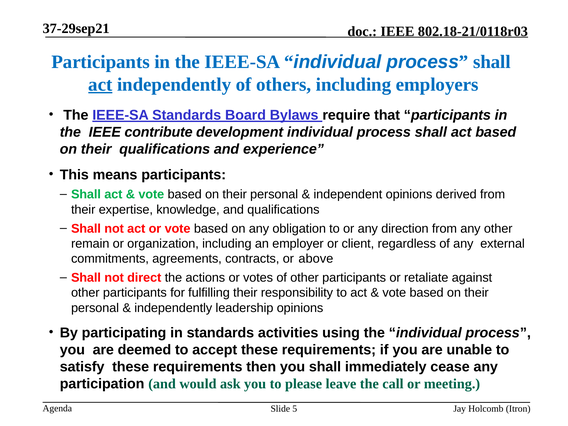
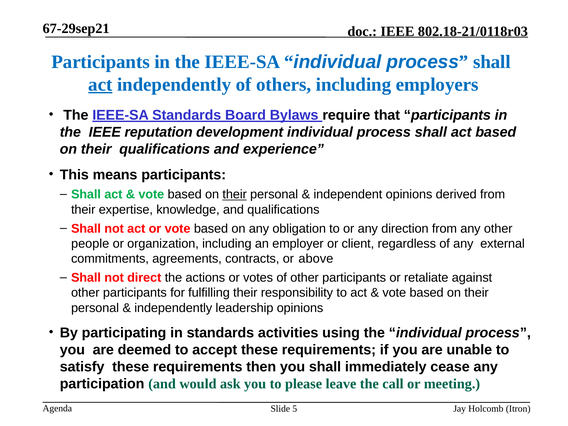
37-29sep21: 37-29sep21 -> 67-29sep21 (76, 28)
contribute: contribute -> reputation (159, 132)
their underline: none -> present (235, 194)
remain: remain -> people (90, 244)
